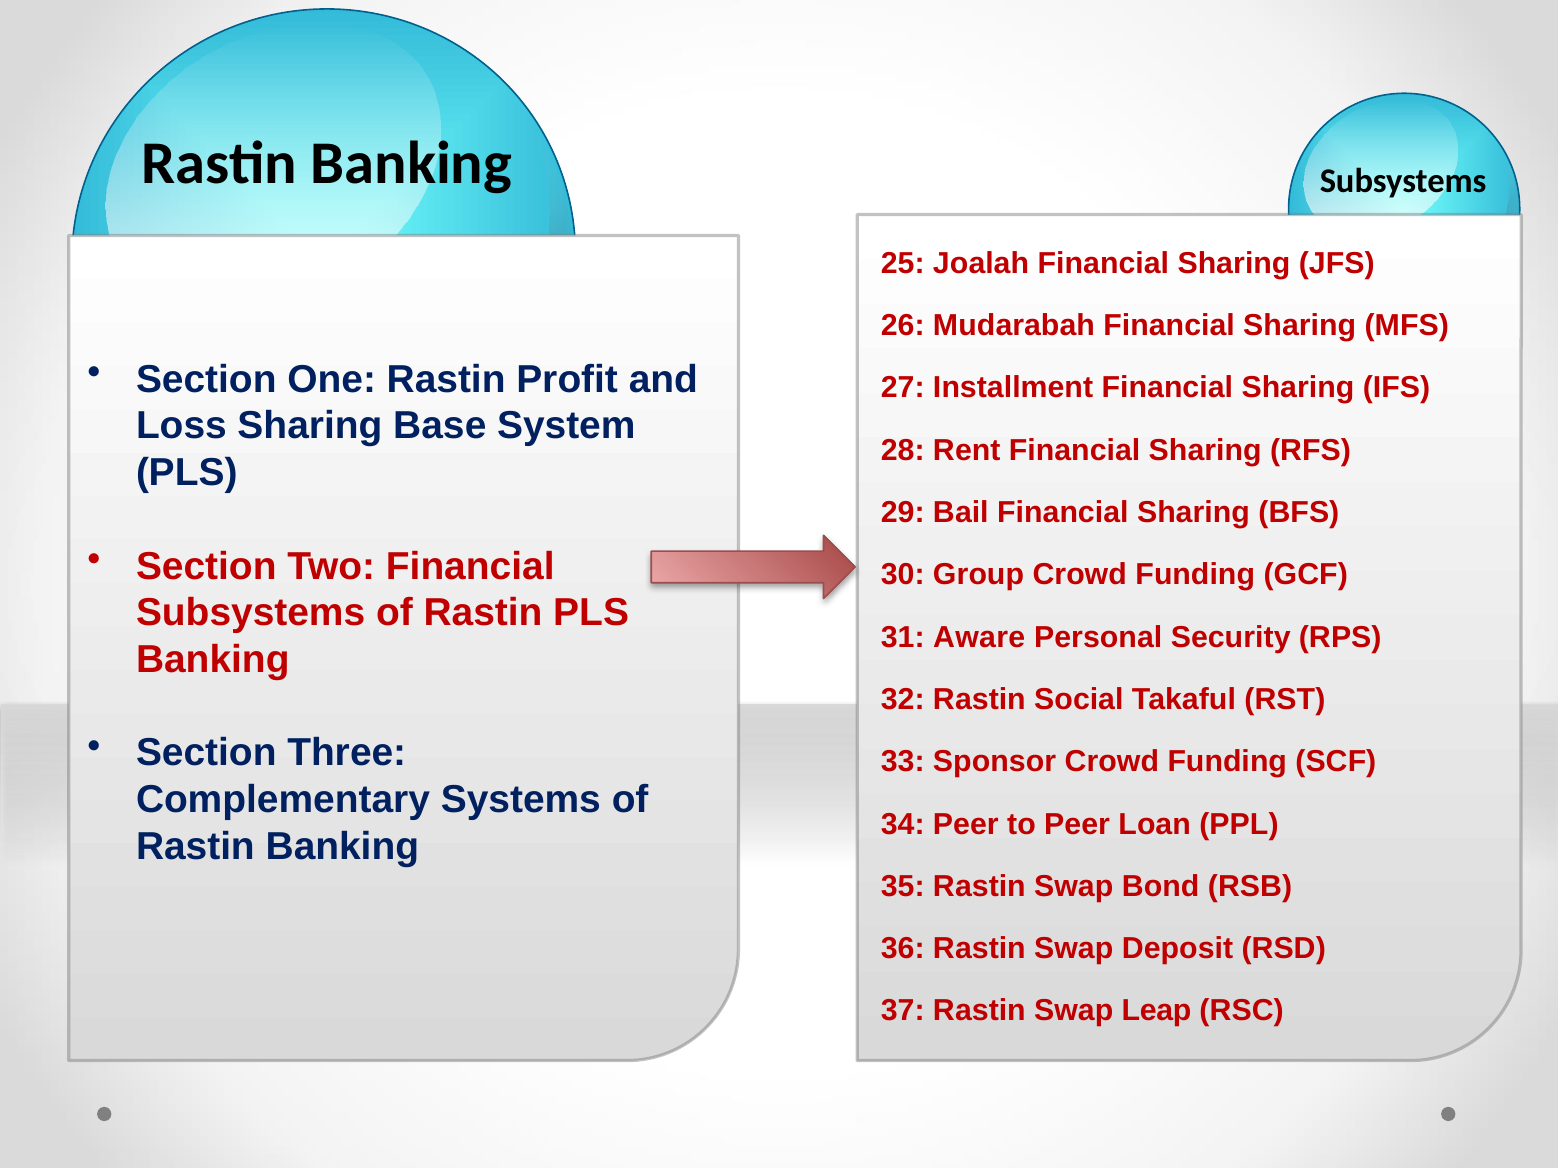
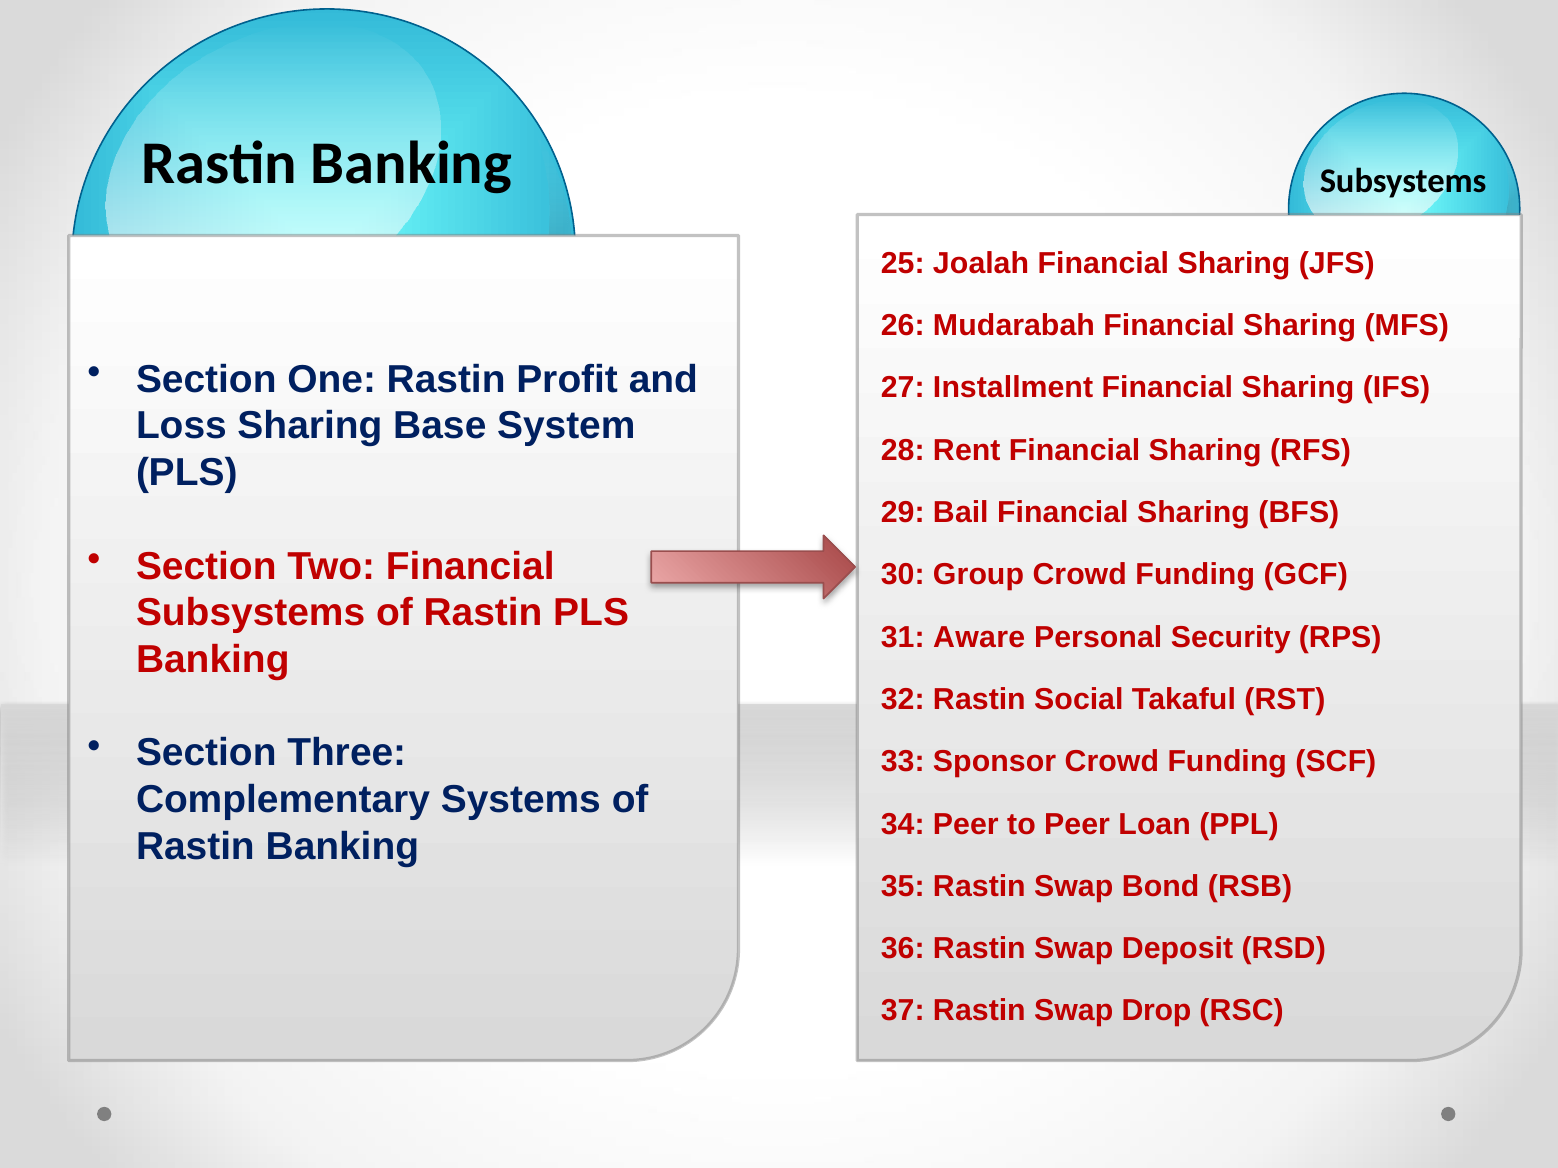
Leap: Leap -> Drop (1157, 1011)
